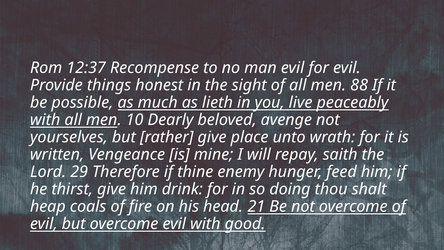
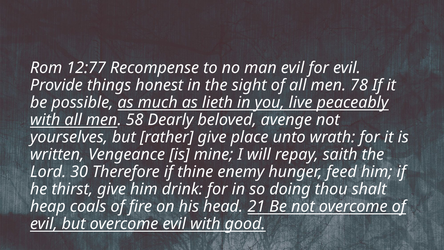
12:37: 12:37 -> 12:77 (86, 68)
88: 88 -> 78 (359, 85)
10: 10 -> 58 (135, 120)
29: 29 -> 30 (79, 172)
